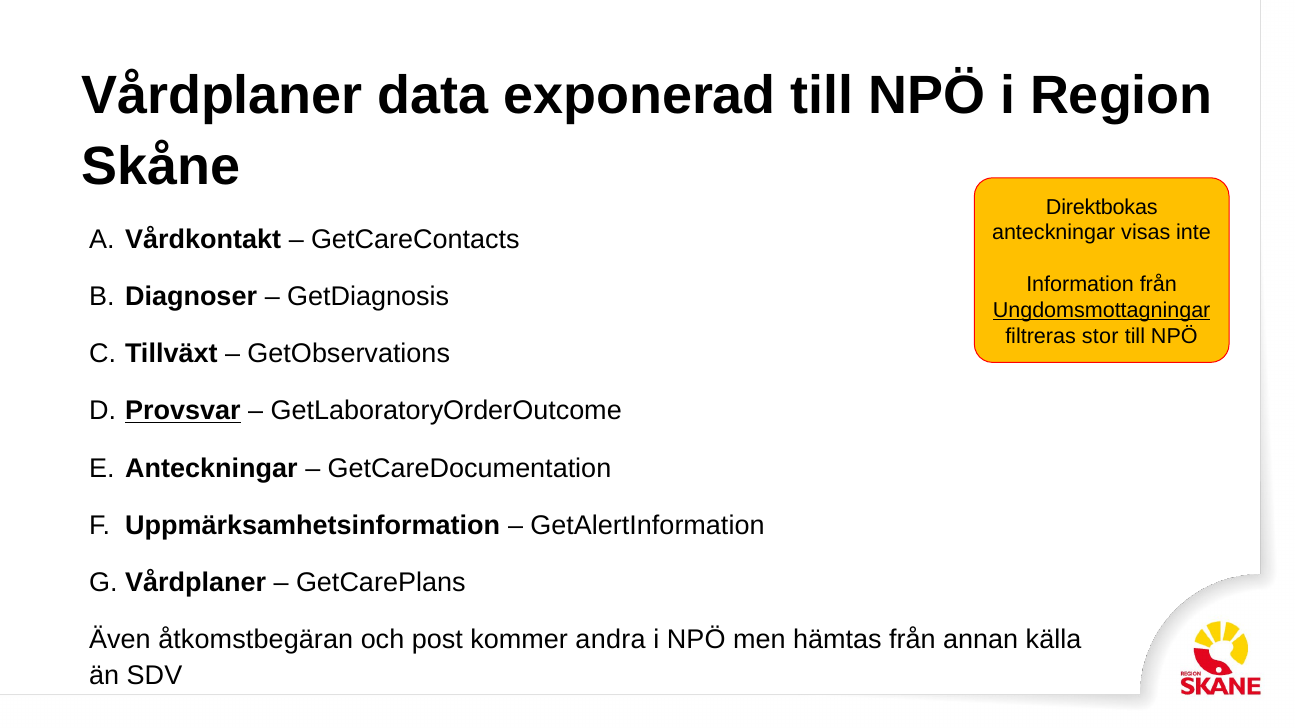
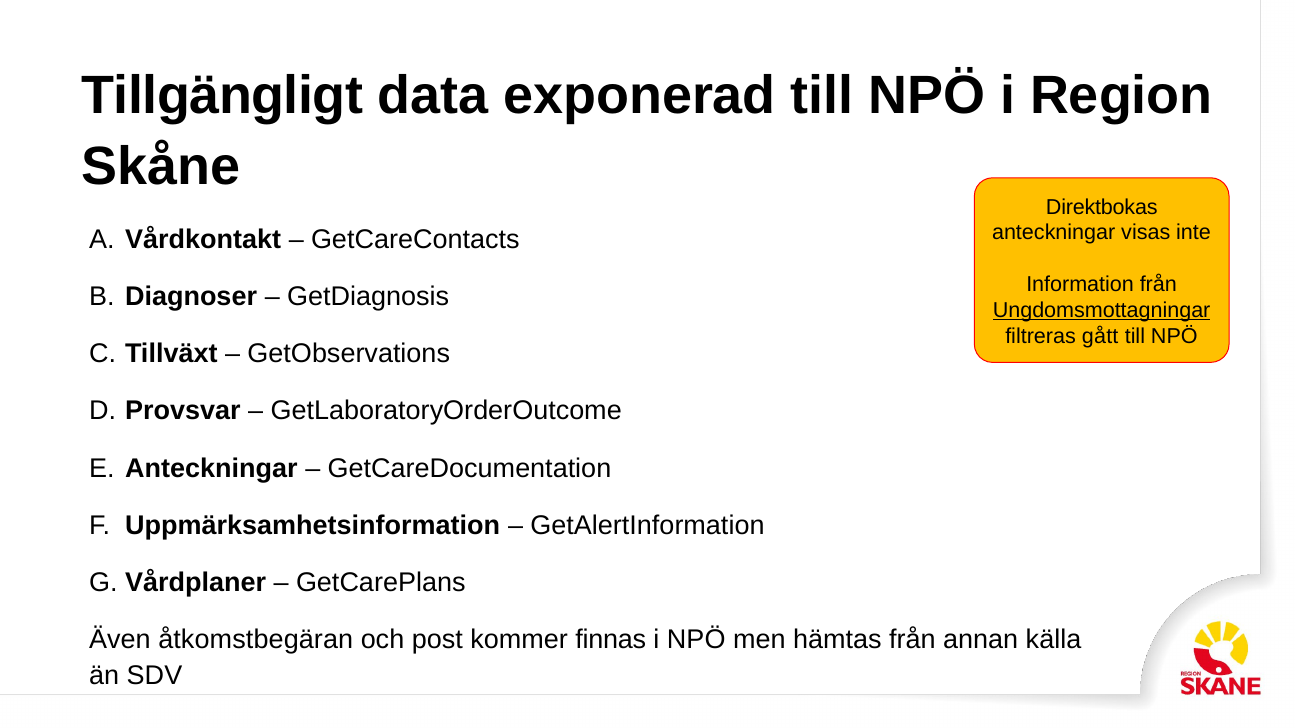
Vårdplaner: Vårdplaner -> Tillgängligt (222, 96)
stor: stor -> gått (1100, 336)
Provsvar underline: present -> none (183, 411)
andra: andra -> finnas (611, 640)
